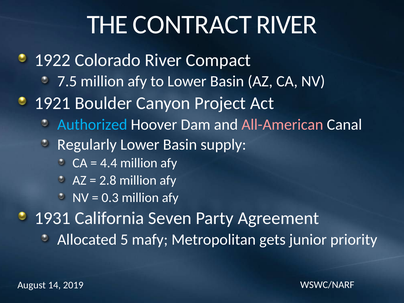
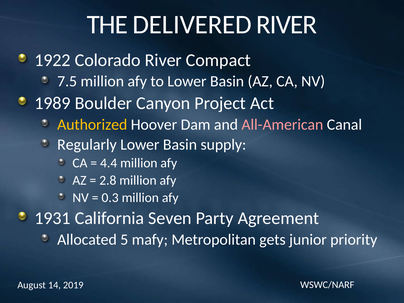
CONTRACT: CONTRACT -> DELIVERED (192, 25)
1921: 1921 -> 1989 (53, 103)
Authorized colour: light blue -> yellow (92, 125)
